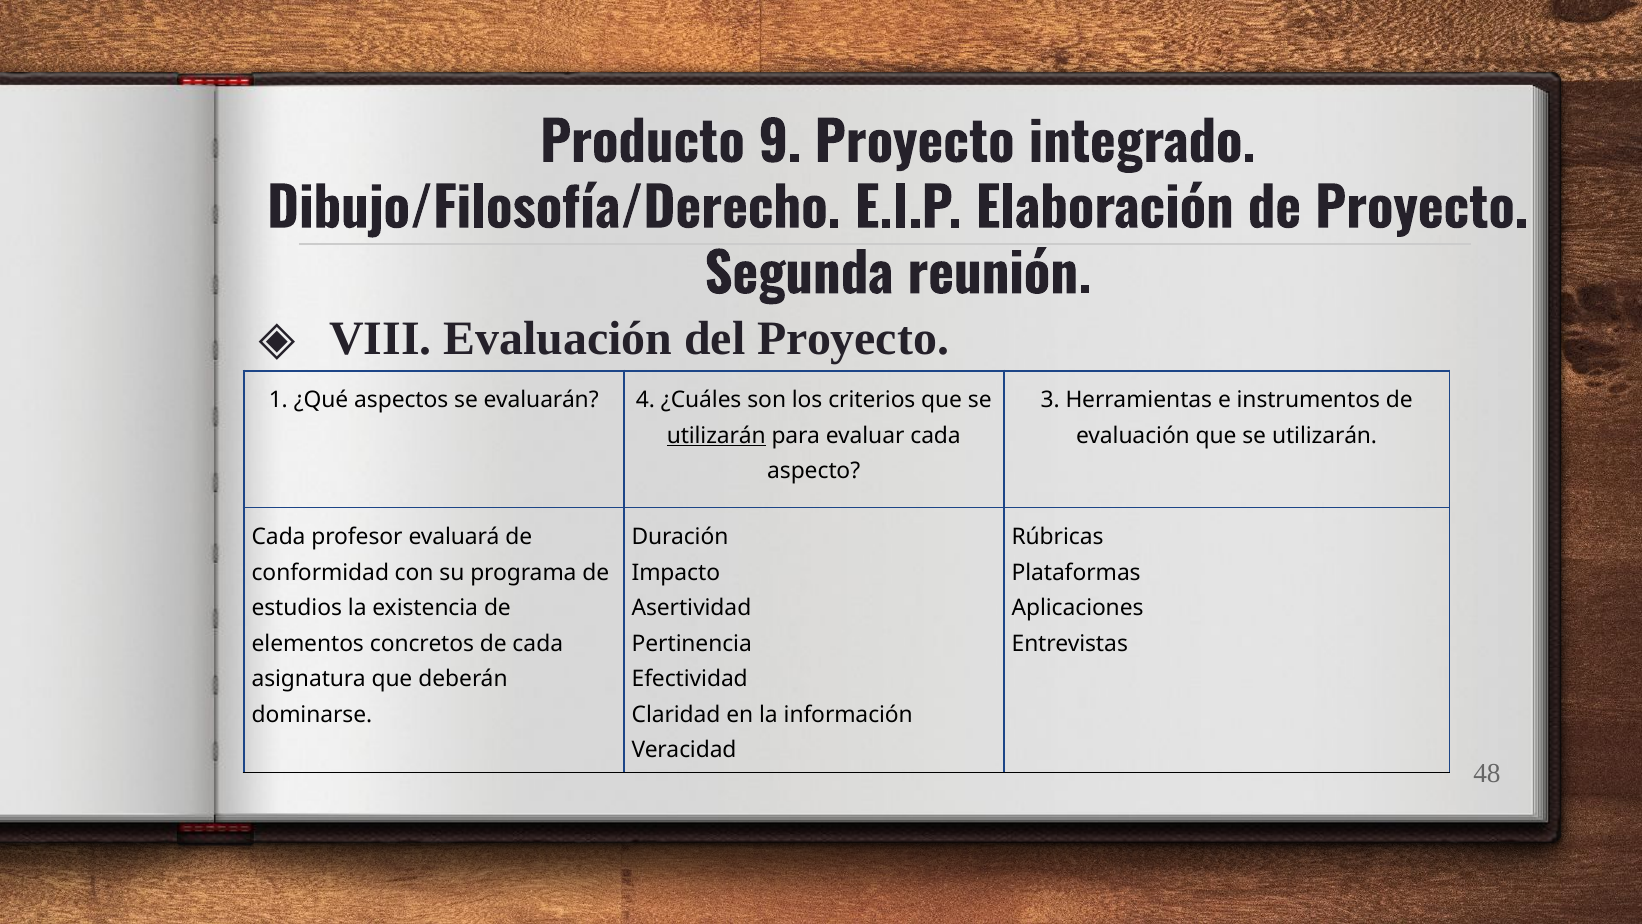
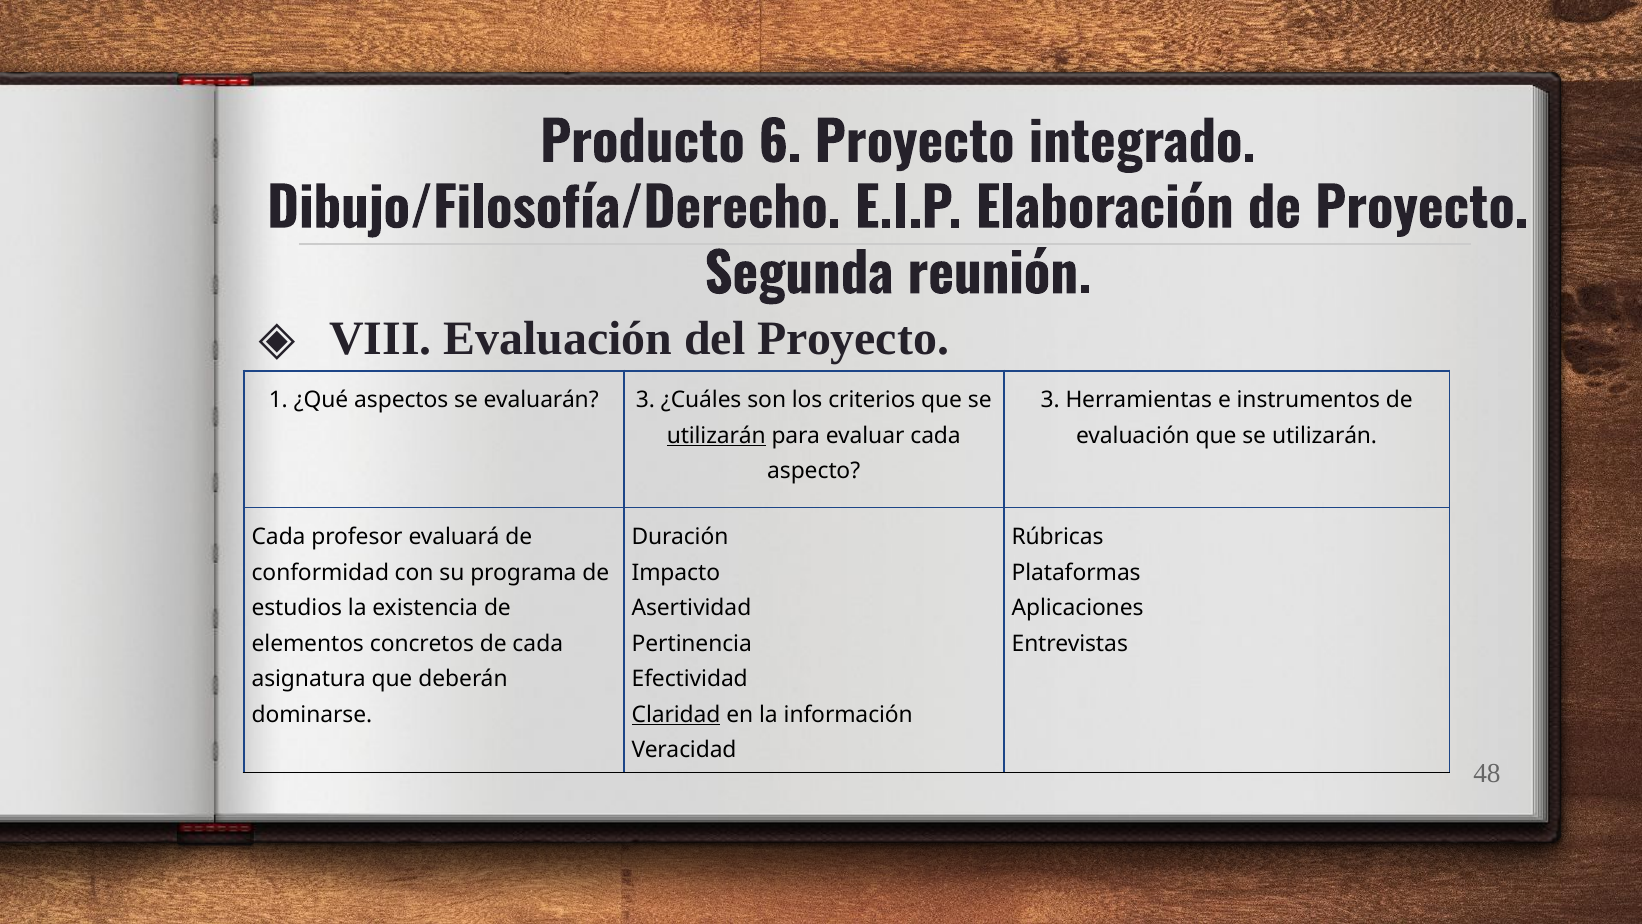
9: 9 -> 6 (780, 144)
evaluarán 4: 4 -> 3 (646, 400)
Claridad underline: none -> present (676, 714)
